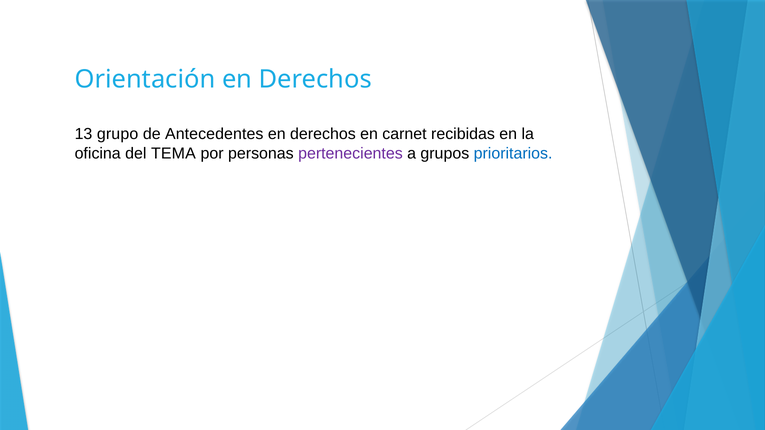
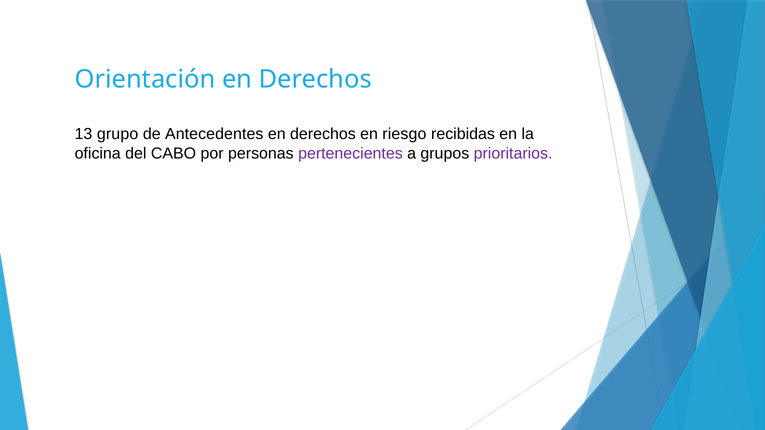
carnet: carnet -> riesgo (404, 134)
TEMA: TEMA -> CABO (173, 153)
prioritarios colour: blue -> purple (513, 153)
